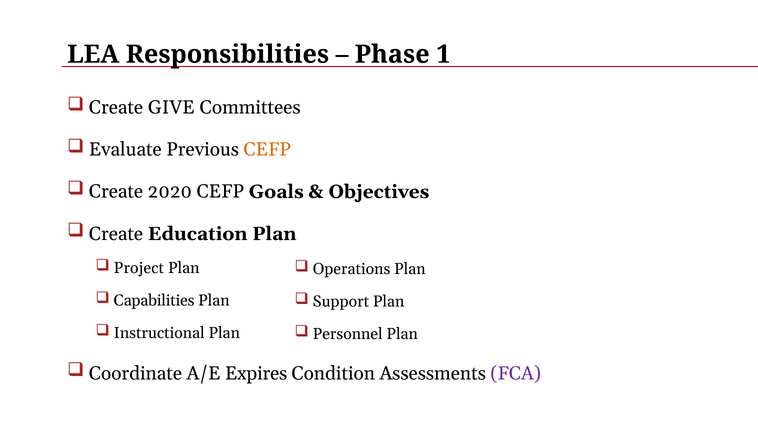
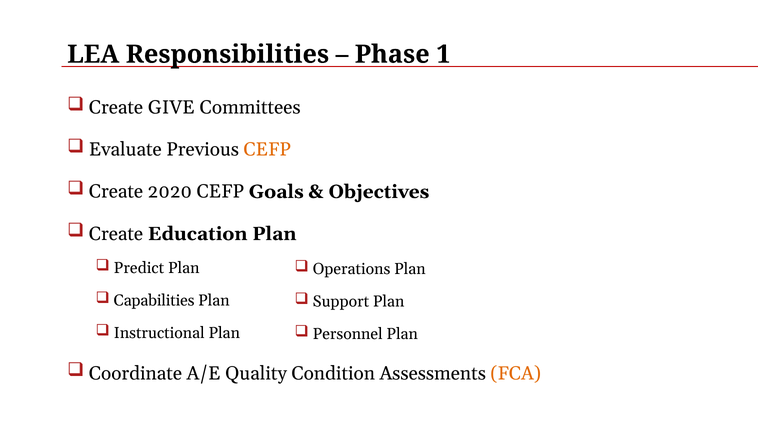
Project: Project -> Predict (139, 268)
Expires: Expires -> Quality (256, 373)
FCA colour: purple -> orange (516, 373)
